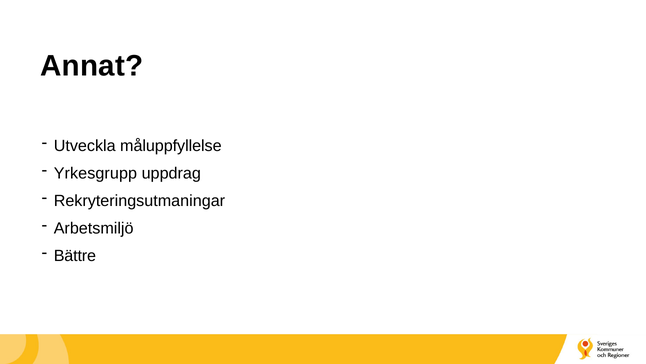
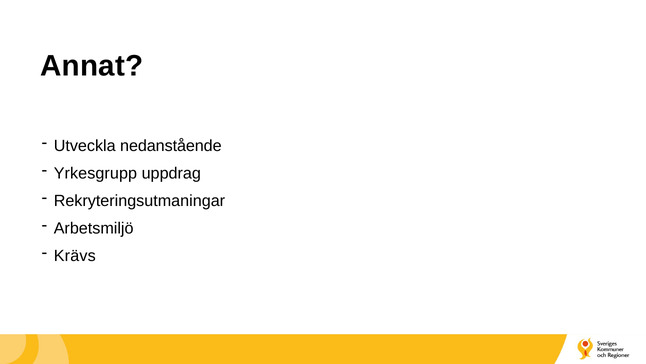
måluppfyllelse: måluppfyllelse -> nedanstående (171, 145)
Bättre: Bättre -> Krävs (75, 255)
